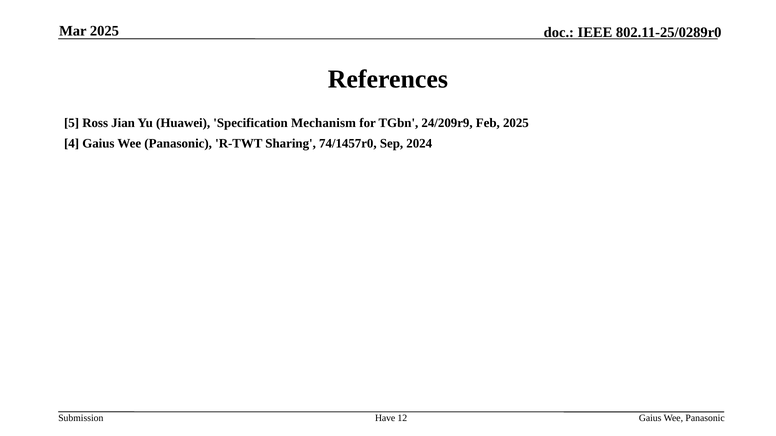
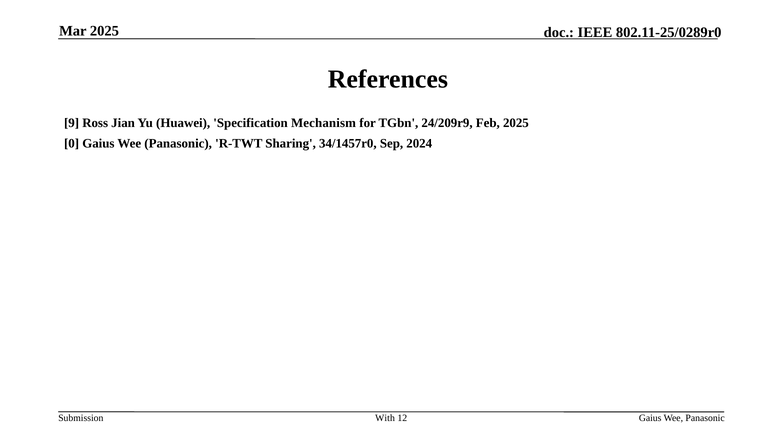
5: 5 -> 9 (72, 123)
4: 4 -> 0 (72, 143)
74/1457r0: 74/1457r0 -> 34/1457r0 (348, 143)
Have: Have -> With (385, 419)
